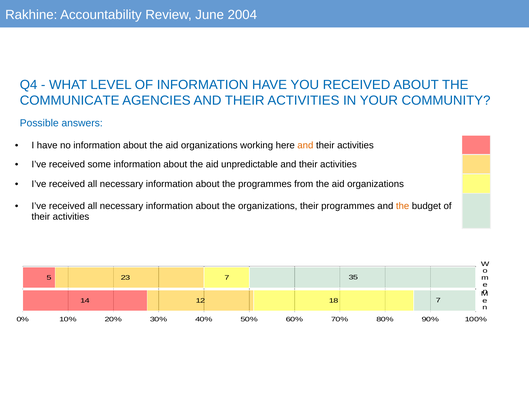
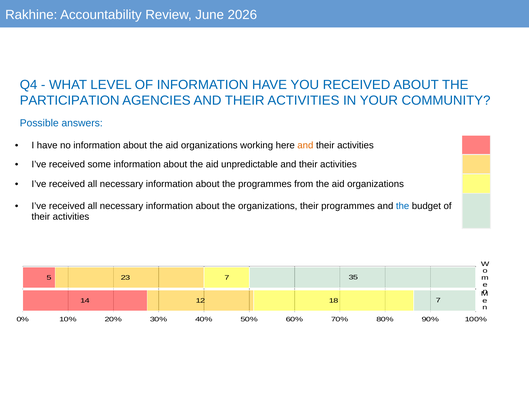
2004: 2004 -> 2026 (242, 15)
COMMUNICATE: COMMUNICATE -> PARTICIPATION (70, 101)
the colour: orange -> blue (403, 206)
